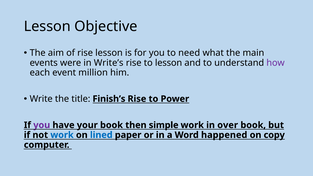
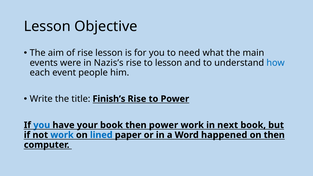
Write’s: Write’s -> Nazis’s (109, 63)
how colour: purple -> blue (276, 63)
million: million -> people (93, 73)
you colour: purple -> blue (42, 125)
then simple: simple -> power (164, 125)
over: over -> next (228, 125)
on copy: copy -> then (274, 135)
